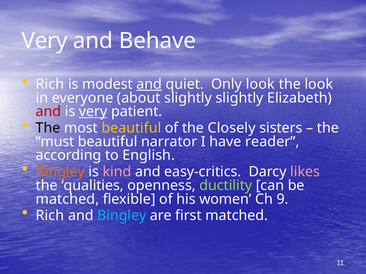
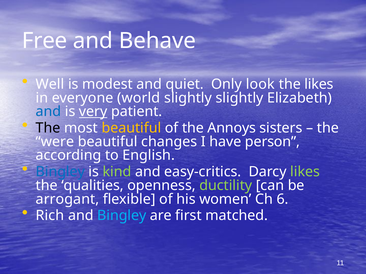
Very: Very -> Free (45, 41)
Rich: Rich -> Well (50, 84)
and underline: present -> none (149, 84)
the look: look -> likes (319, 84)
about: about -> world (139, 98)
and colour: red -> blue (48, 112)
Closely: Closely -> Annoys (232, 128)
must: must -> were (55, 142)
narrator: narrator -> changes (169, 142)
reader: reader -> person (272, 142)
Bingley colour: orange -> blue (60, 172)
kind colour: pink -> light green (117, 172)
likes colour: pink -> light green (305, 172)
matched: matched -> arrogant (67, 199)
9: 9 -> 6 (282, 199)
